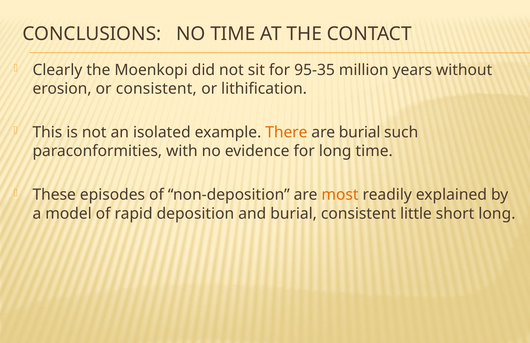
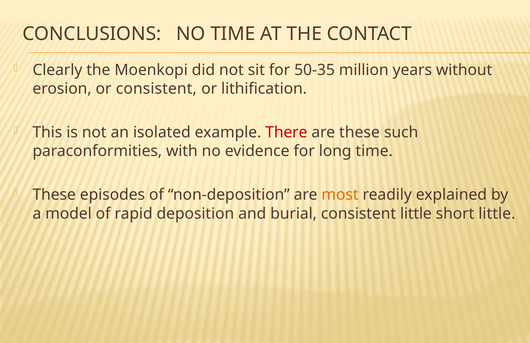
95-35: 95-35 -> 50-35 (315, 70)
There colour: orange -> red (286, 132)
are burial: burial -> these (359, 132)
short long: long -> little (497, 214)
